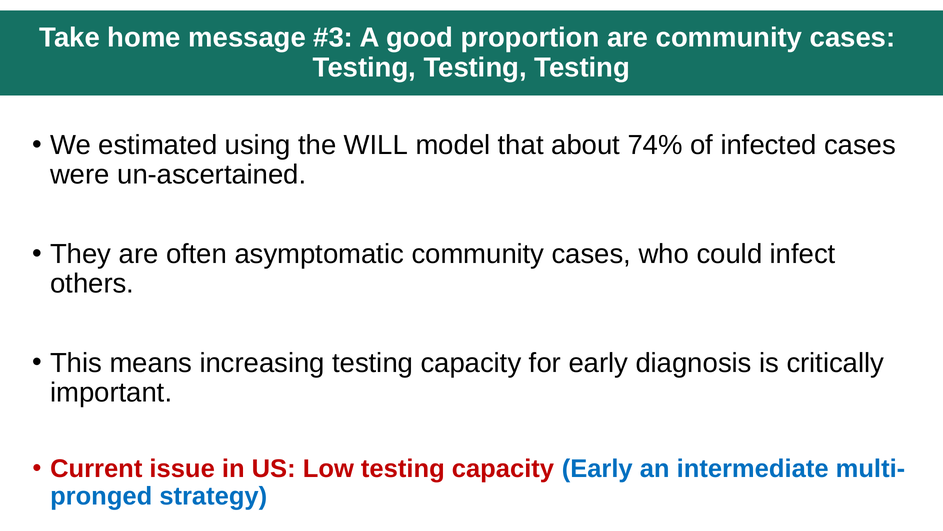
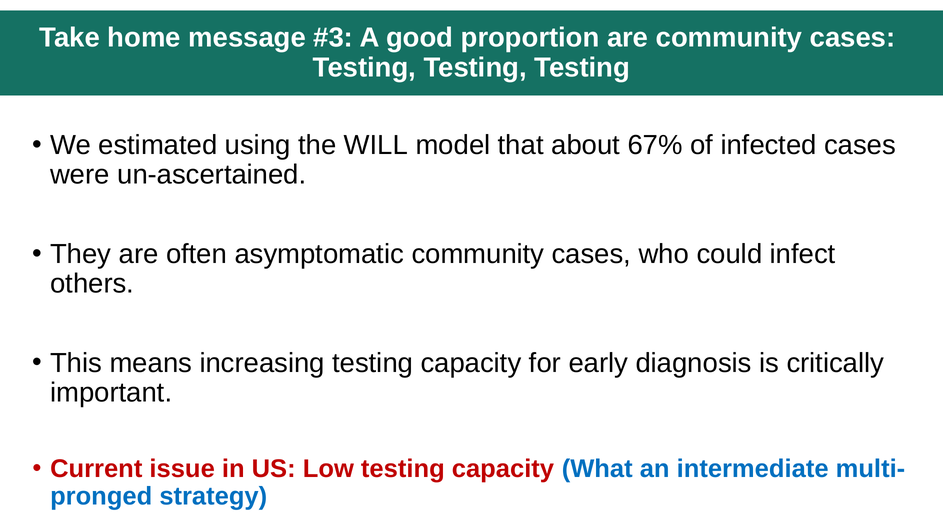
74%: 74% -> 67% (655, 145)
capacity Early: Early -> What (597, 468)
